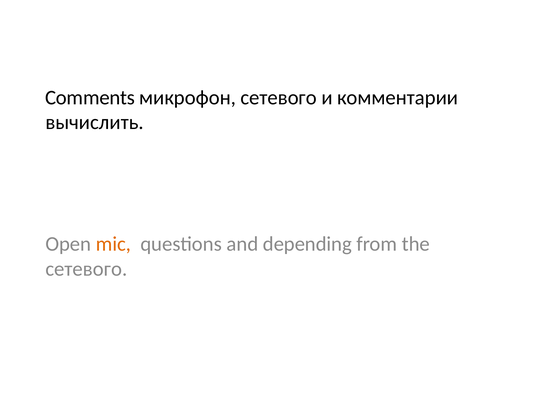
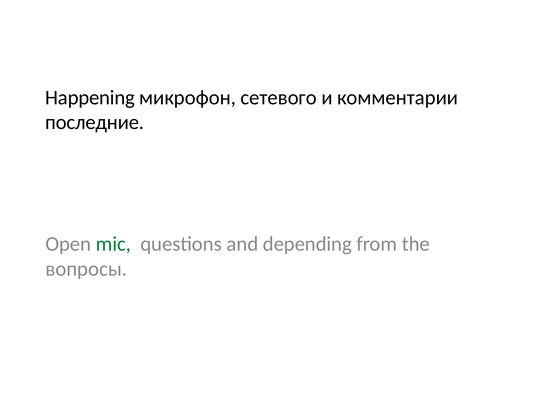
Comments: Comments -> Happening (90, 97)
вычислить: вычислить -> последние (95, 122)
mic colour: orange -> green (113, 244)
сетевого: сетевого -> вопросы (86, 268)
